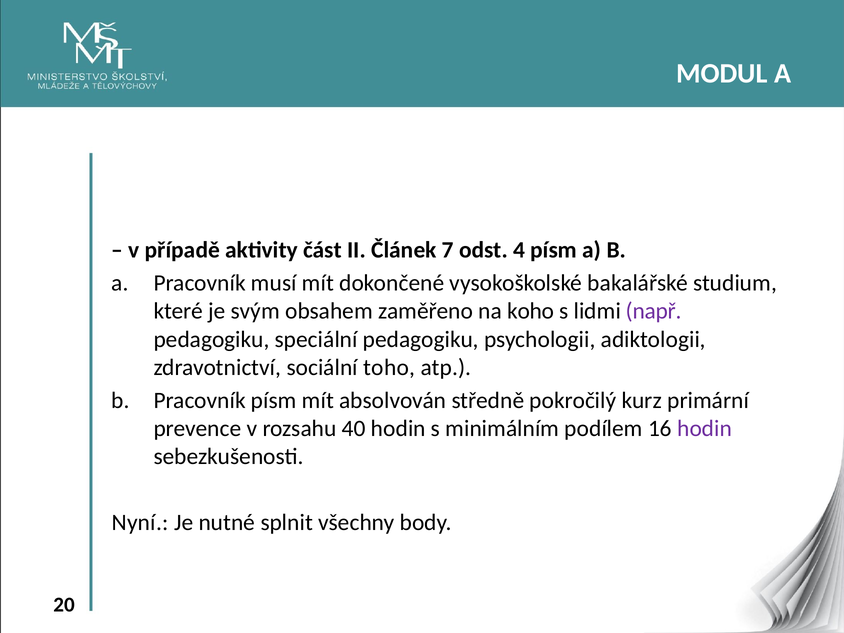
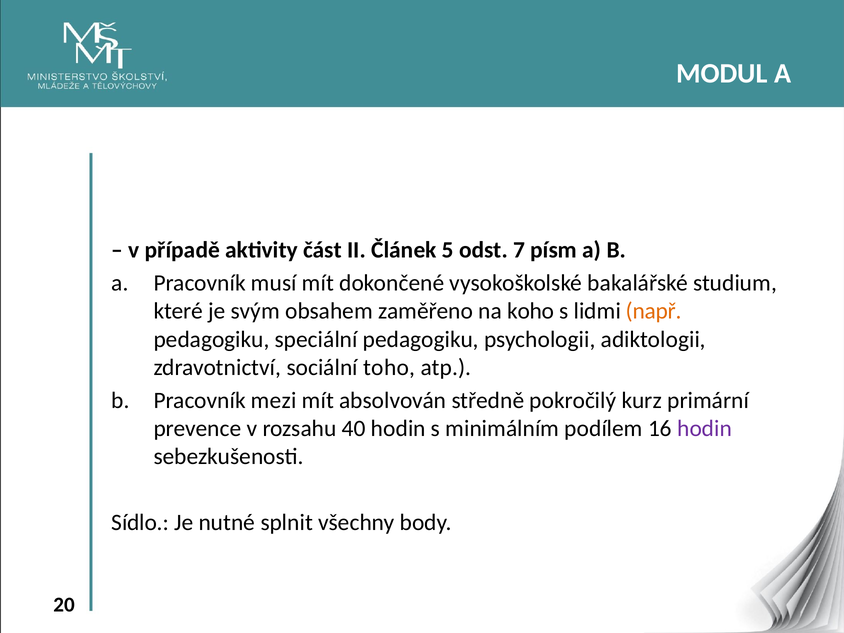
7: 7 -> 5 (448, 250)
4: 4 -> 7 (519, 250)
např colour: purple -> orange (654, 311)
Pracovník písm: písm -> mezi (274, 400)
Nyní: Nyní -> Sídlo (140, 522)
